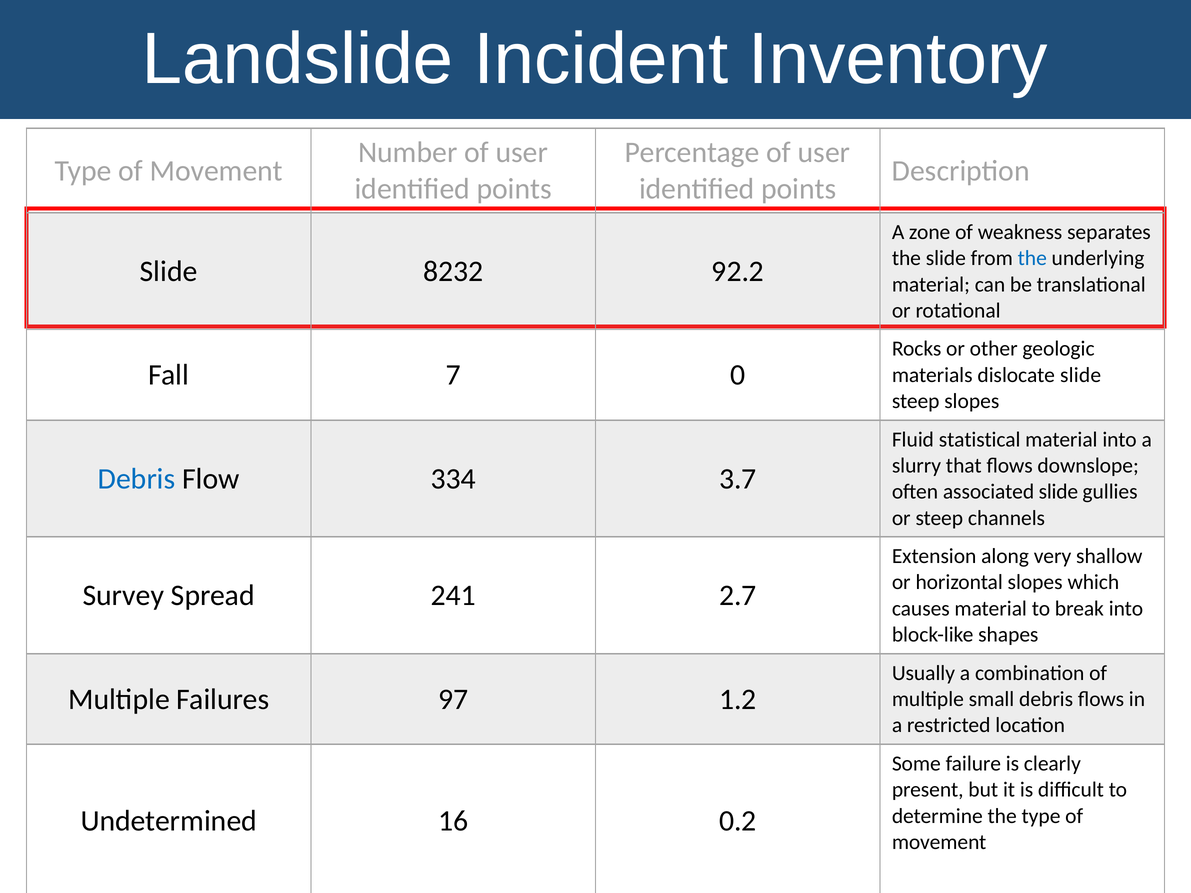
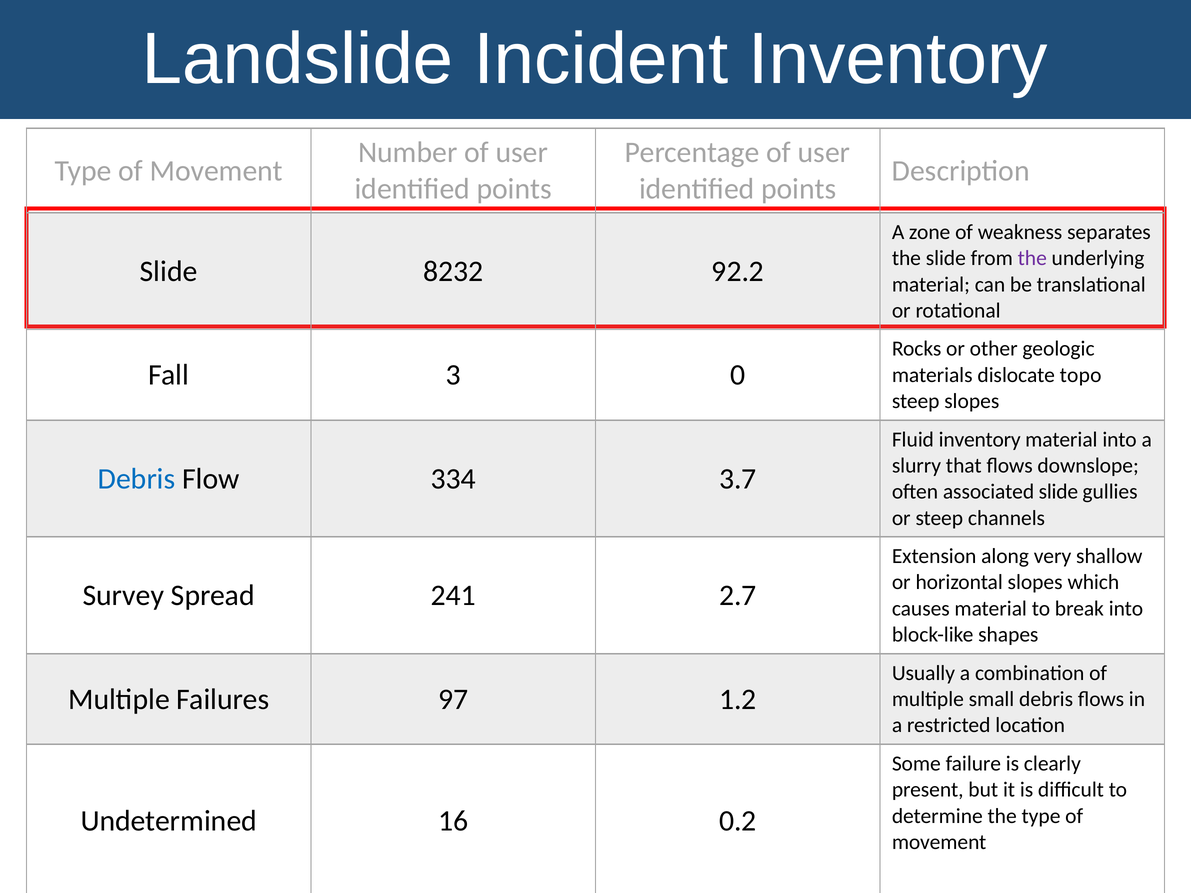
the colour: blue -> purple (1032, 258)
7: 7 -> 3 (453, 375)
dislocate slide: slide -> topo (1081, 375)
Fluid statistical: statistical -> inventory (980, 440)
